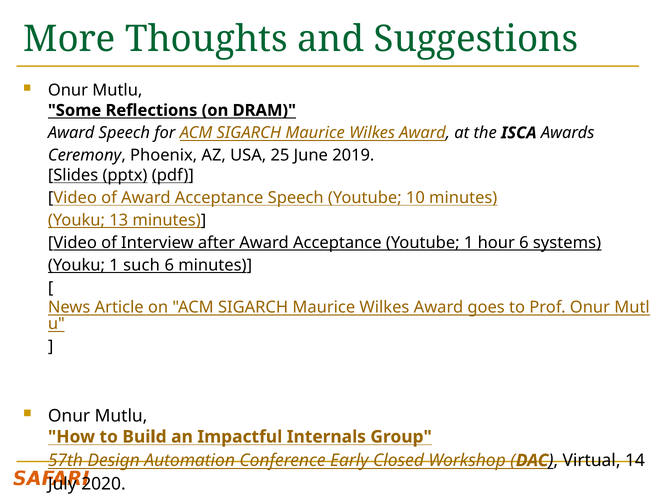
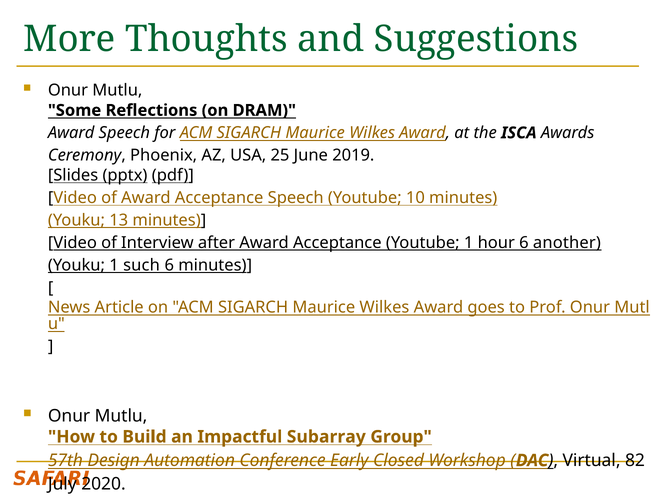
systems: systems -> another (567, 243)
Internals: Internals -> Subarray (326, 437)
14: 14 -> 82 (635, 460)
